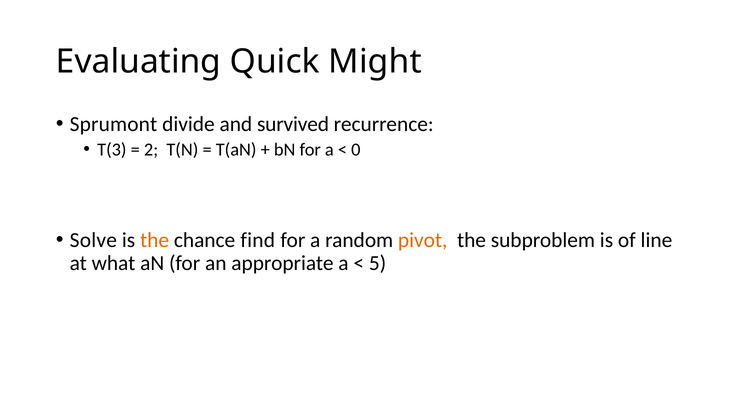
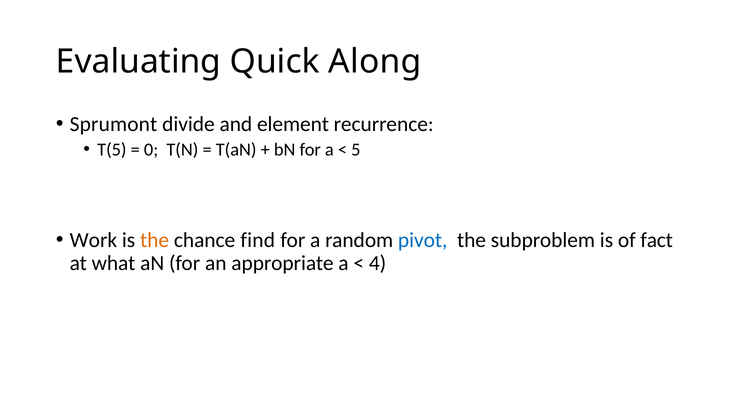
Might: Might -> Along (375, 62)
survived: survived -> element (293, 124)
T(3: T(3 -> T(5 (112, 149)
2: 2 -> 0 (151, 149)
0: 0 -> 5 (356, 149)
Solve: Solve -> Work (93, 240)
pivot colour: orange -> blue (423, 240)
line: line -> fact (657, 240)
5: 5 -> 4 (378, 263)
